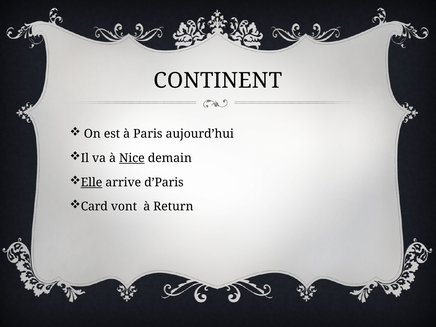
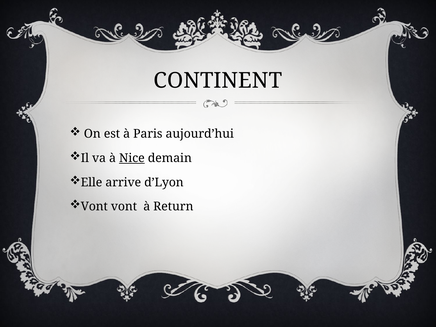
Elle underline: present -> none (92, 182)
d’Paris: d’Paris -> d’Lyon (164, 182)
Card: Card -> Vont (94, 207)
